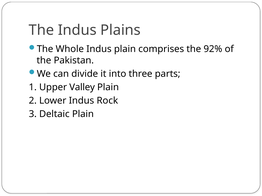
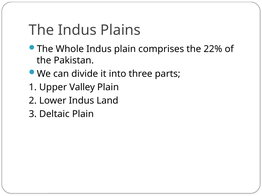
92%: 92% -> 22% (213, 49)
Rock: Rock -> Land (107, 101)
